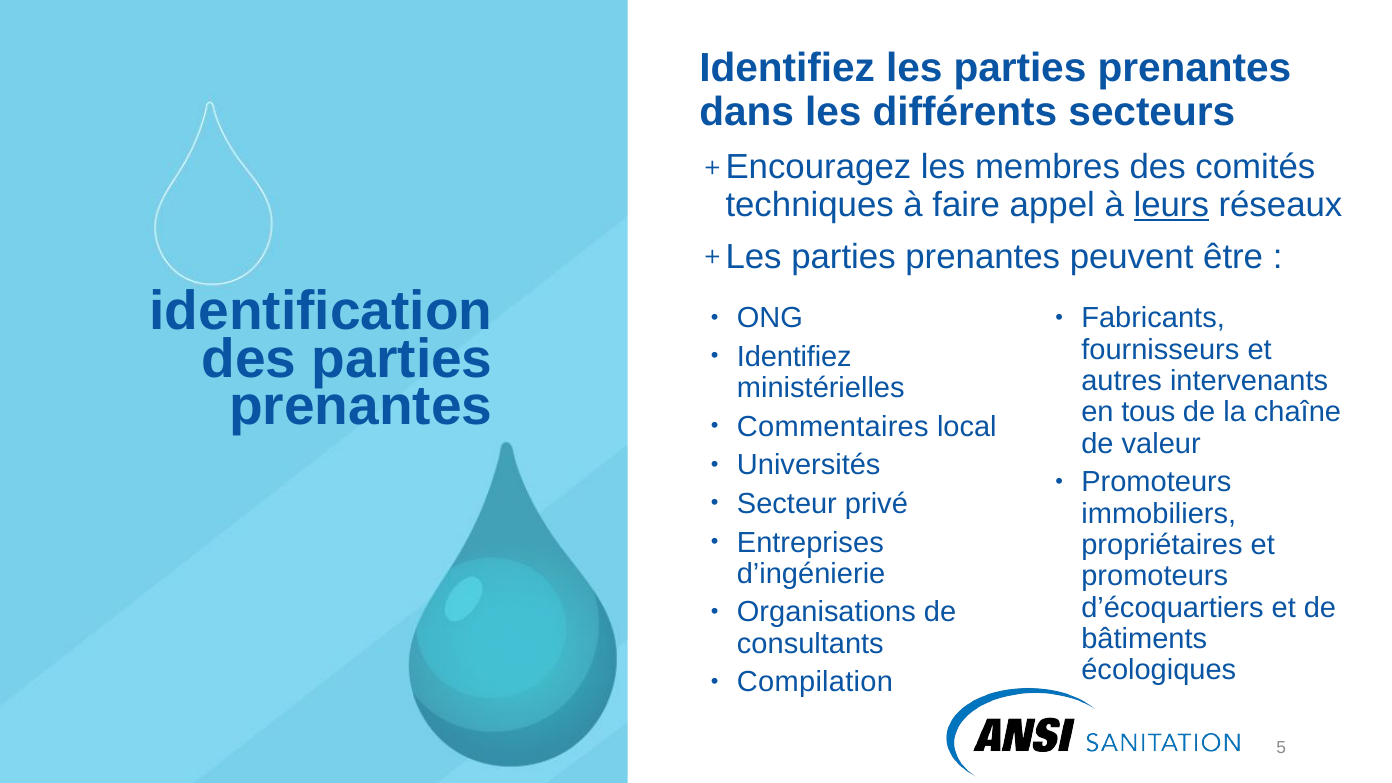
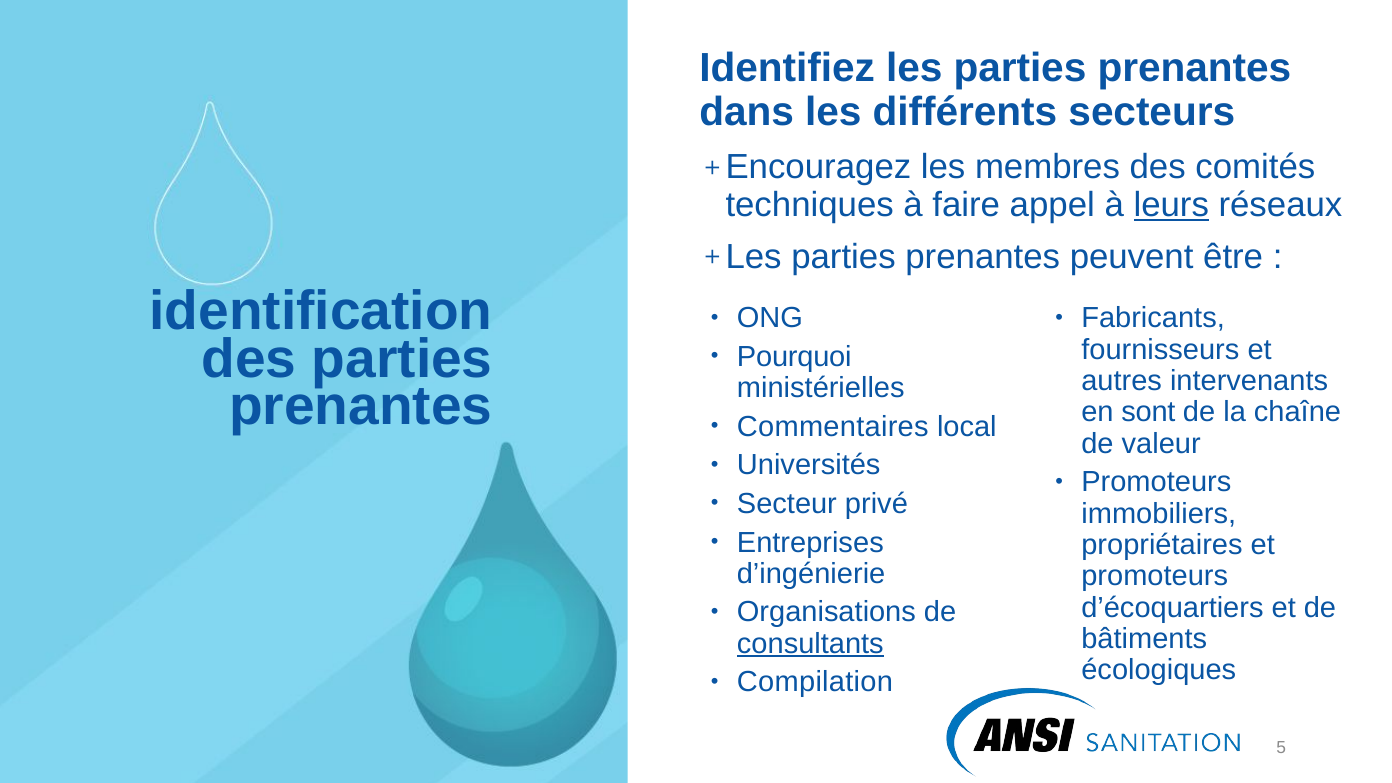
Identifiez: Identifiez -> Pourquoi (794, 357)
tous: tous -> sont (1148, 412)
consultants underline: none -> present (810, 644)
